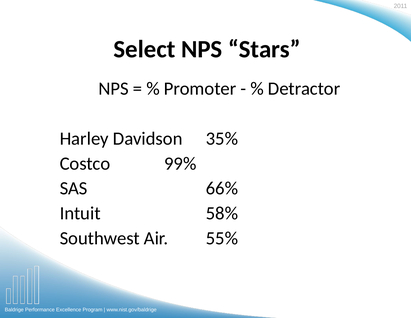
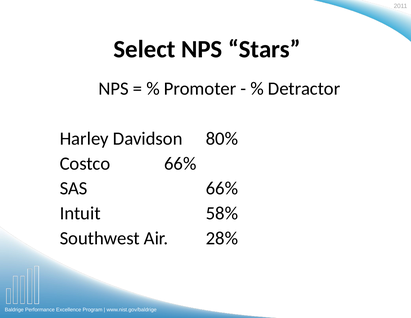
35%: 35% -> 80% (222, 138)
Costco 99%: 99% -> 66% (180, 163)
55%: 55% -> 28% (222, 238)
